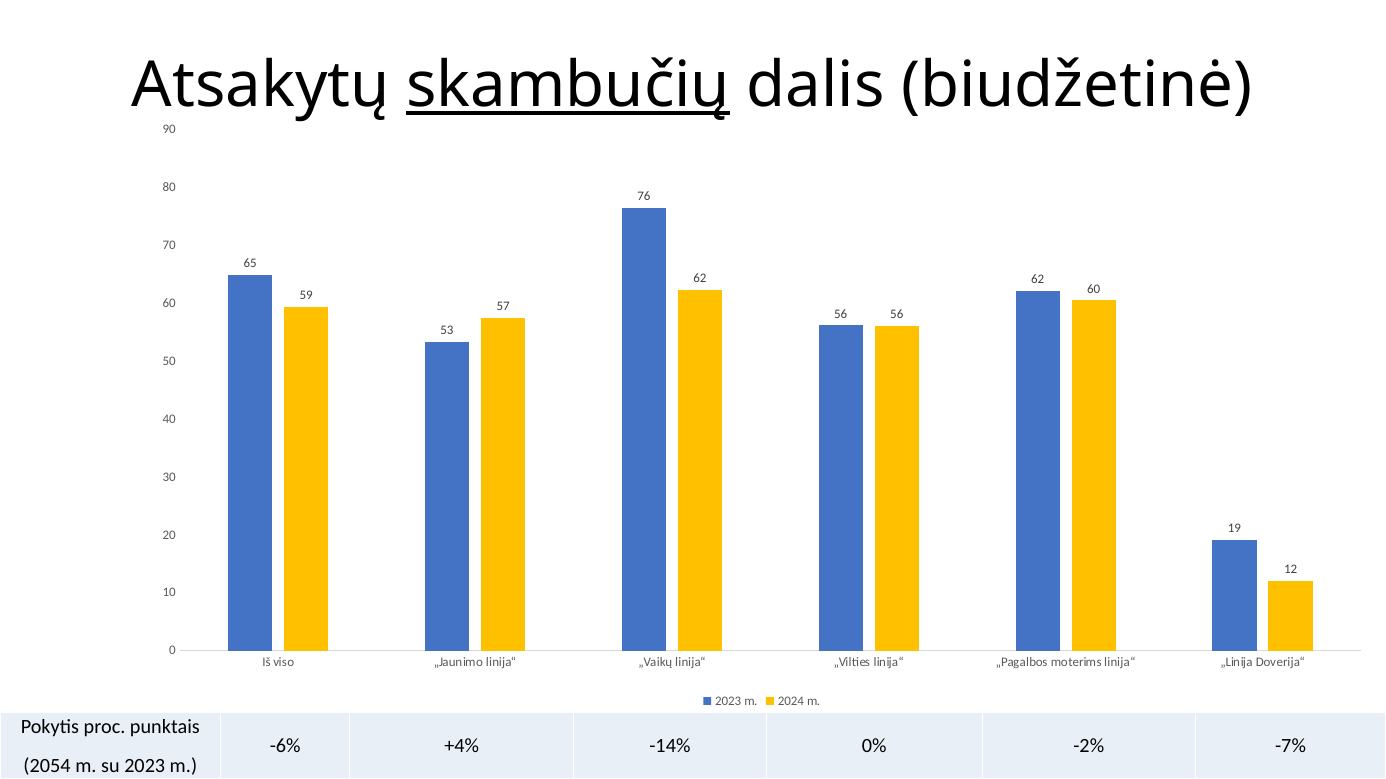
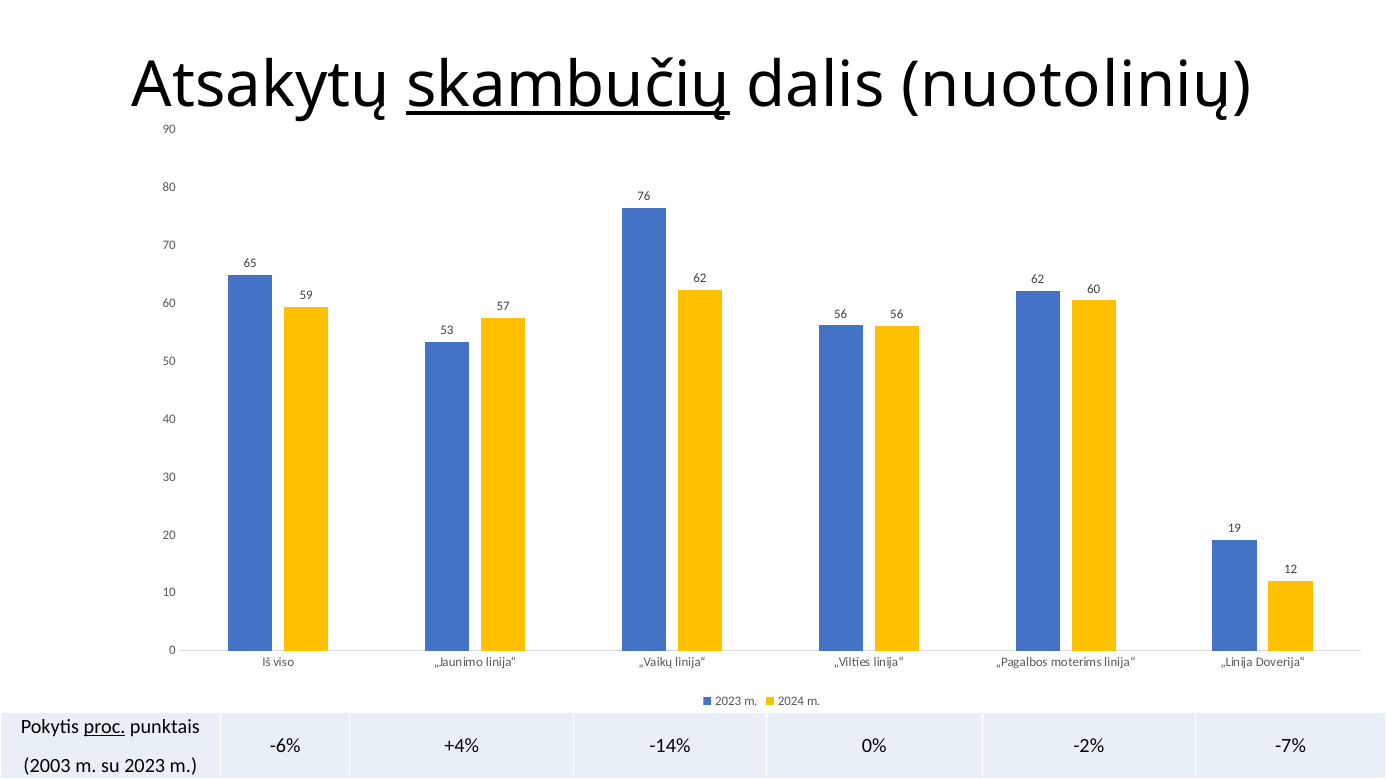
biudžetinė: biudžetinė -> nuotolinių (1076, 86)
proc underline: none -> present (105, 727)
2054: 2054 -> 2003 (47, 766)
